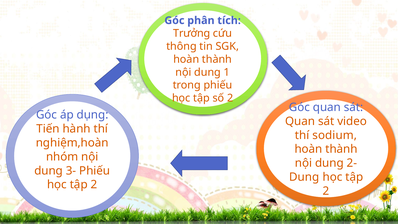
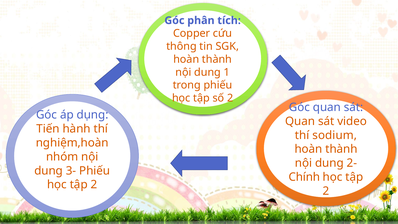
Trưởng: Trưởng -> Copper (192, 33)
Dung: Dung -> Chính (304, 177)
